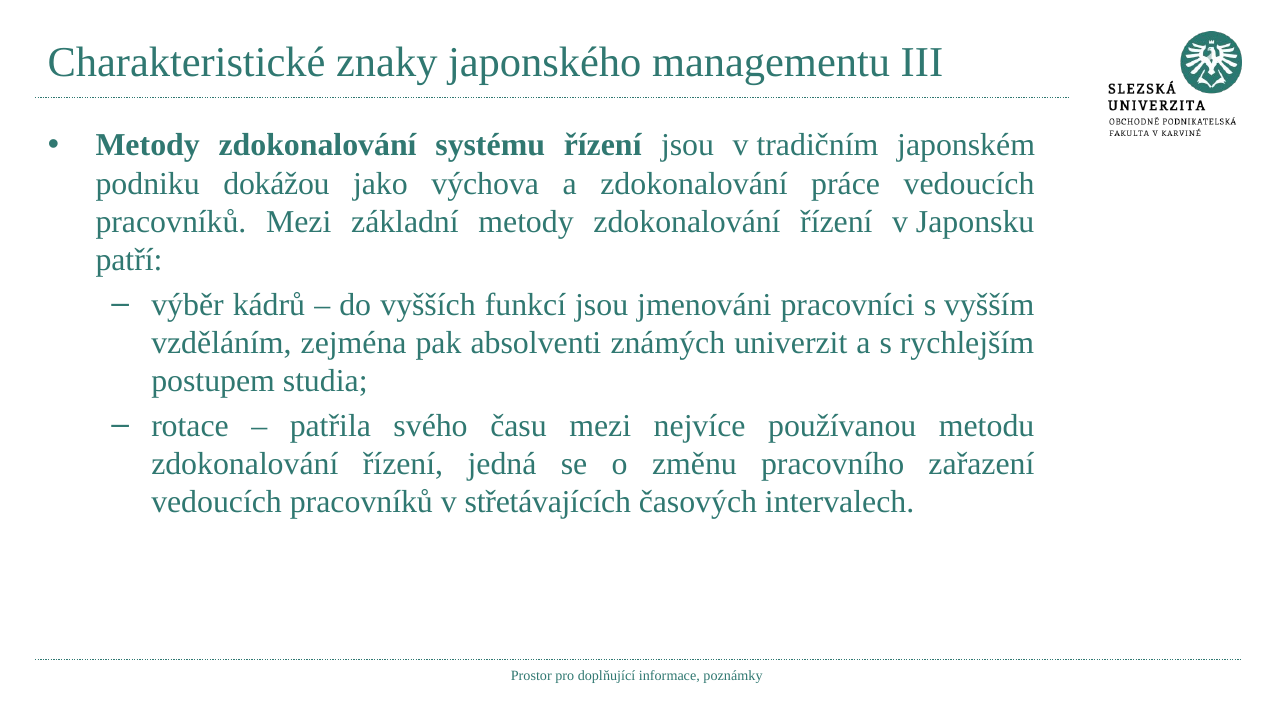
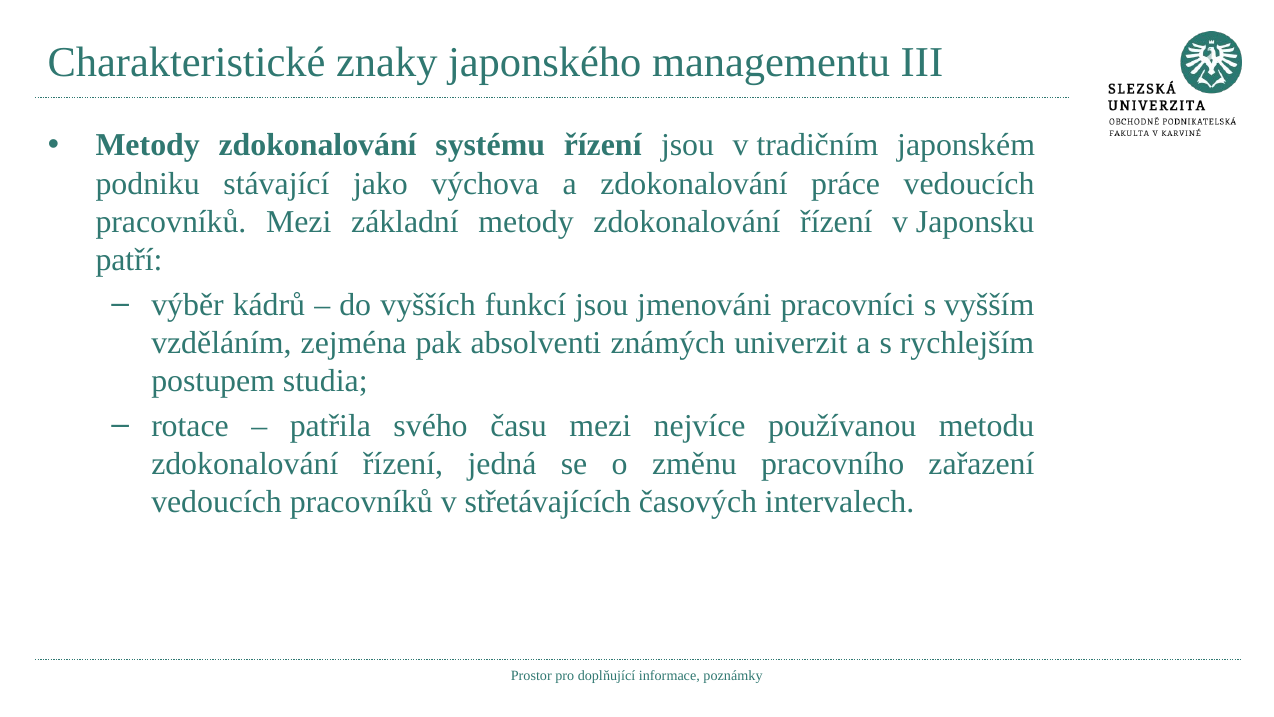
dokážou: dokážou -> stávající (276, 183)
